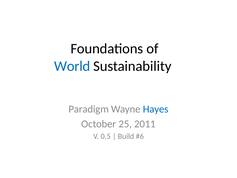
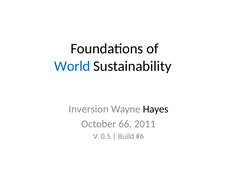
Paradigm: Paradigm -> Inversion (89, 109)
Hayes colour: blue -> black (156, 109)
25: 25 -> 66 (125, 124)
